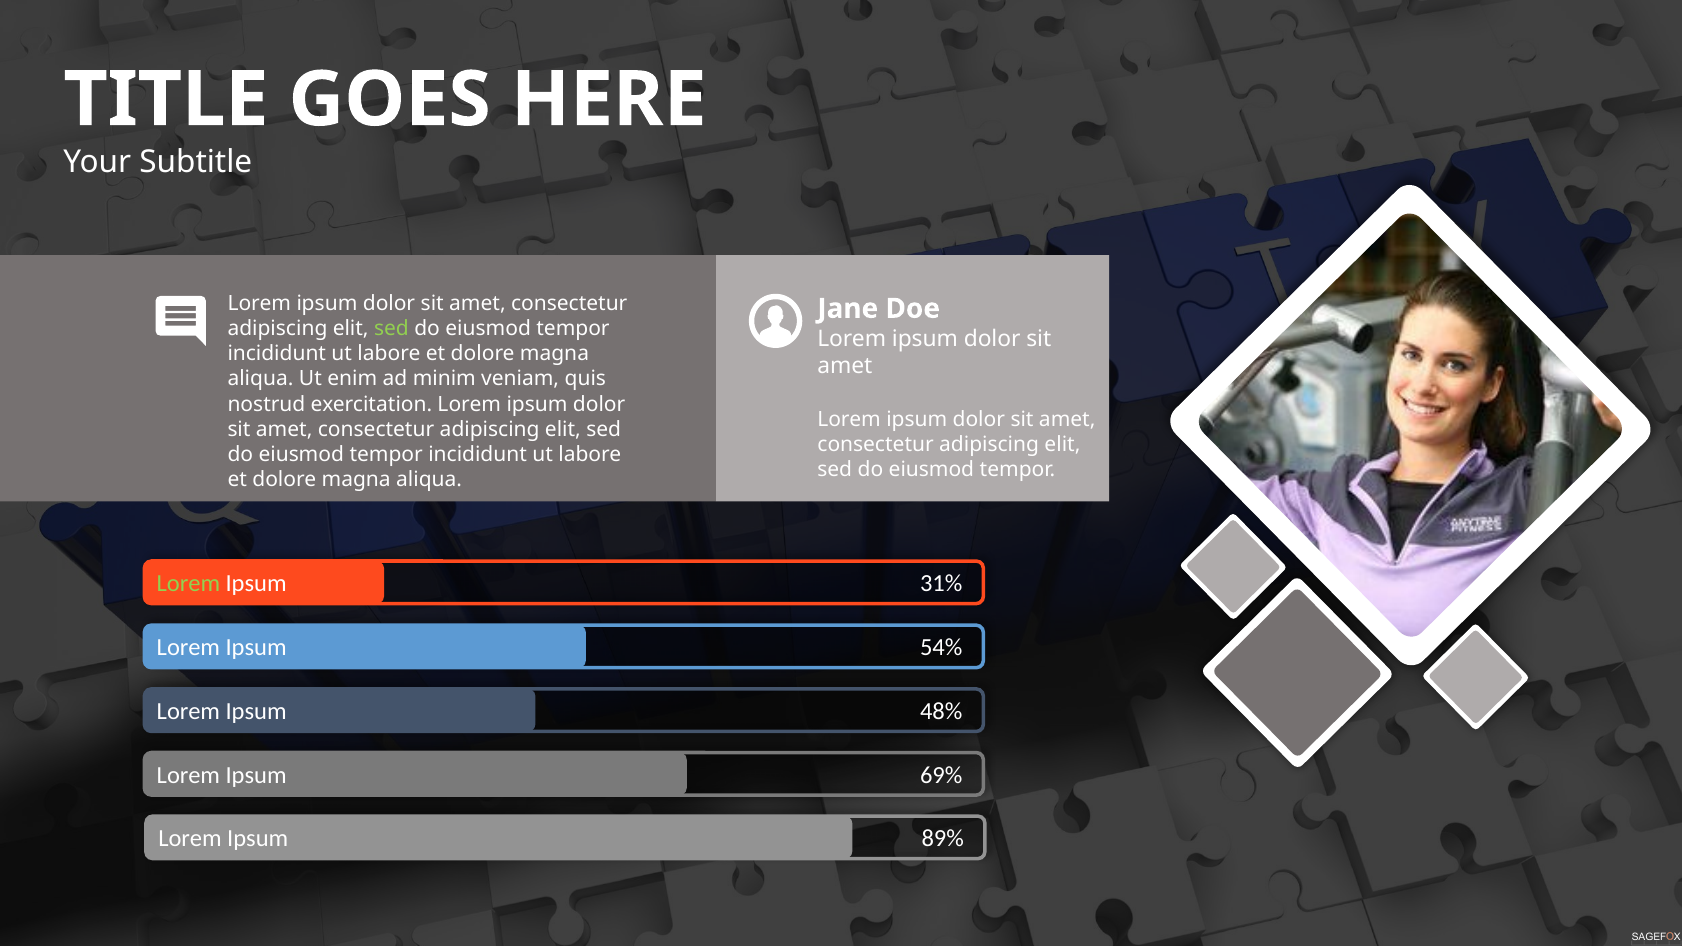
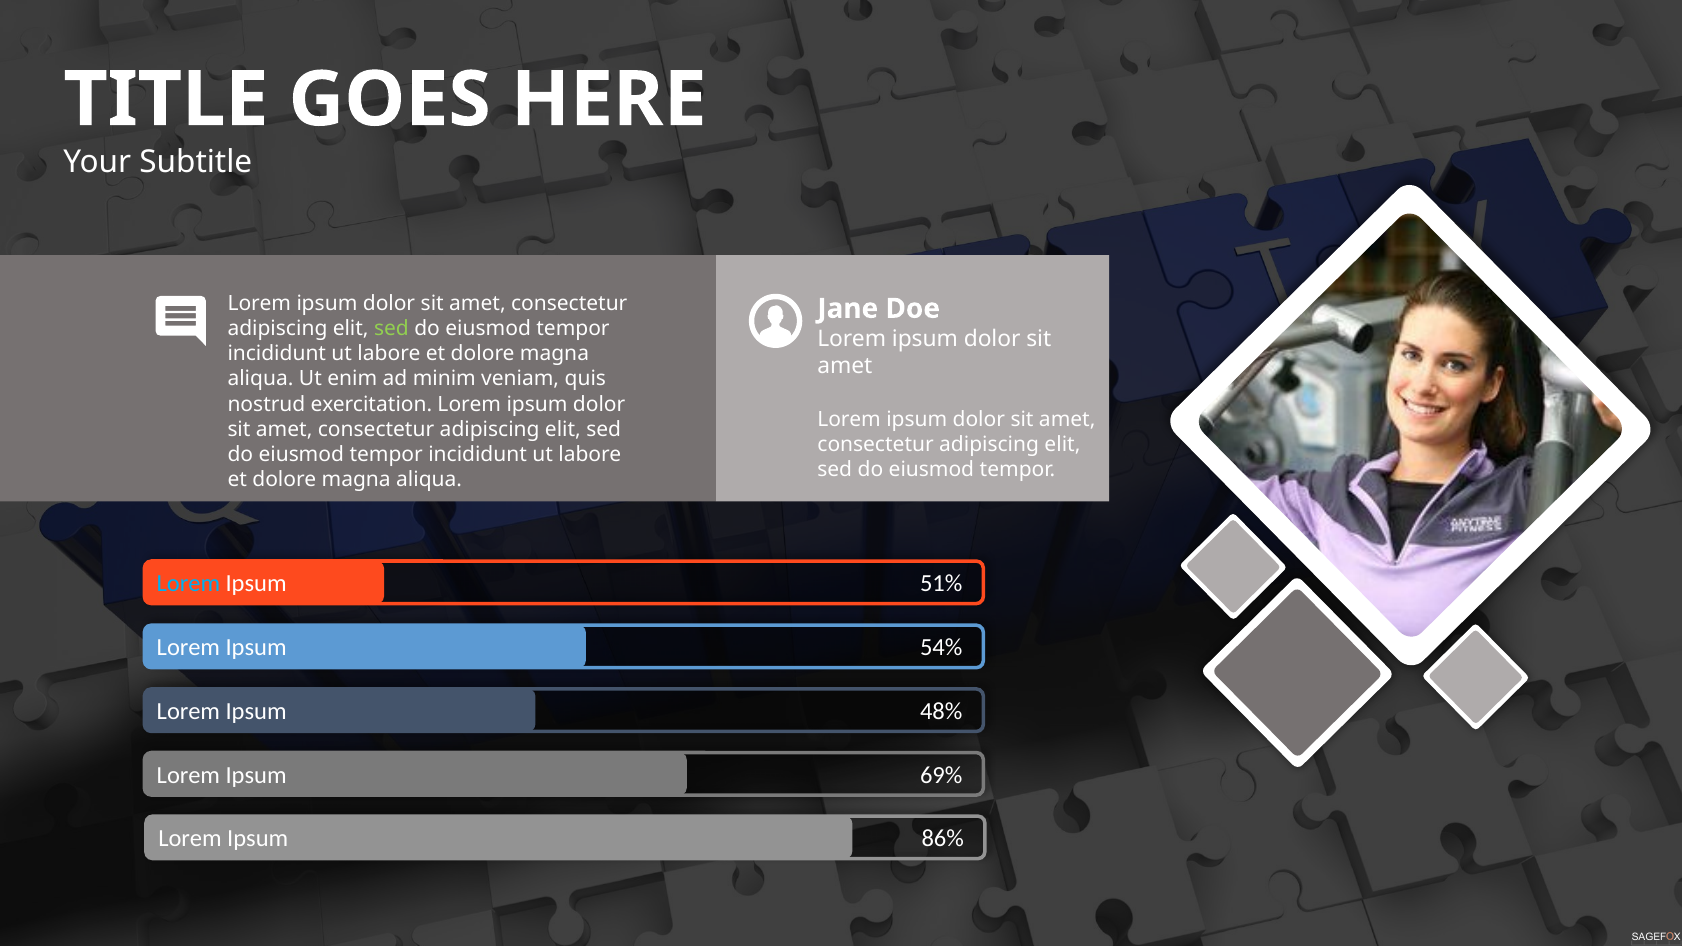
Lorem colour: light green -> light blue (188, 584)
31%: 31% -> 51% (941, 584)
89%: 89% -> 86% (943, 839)
